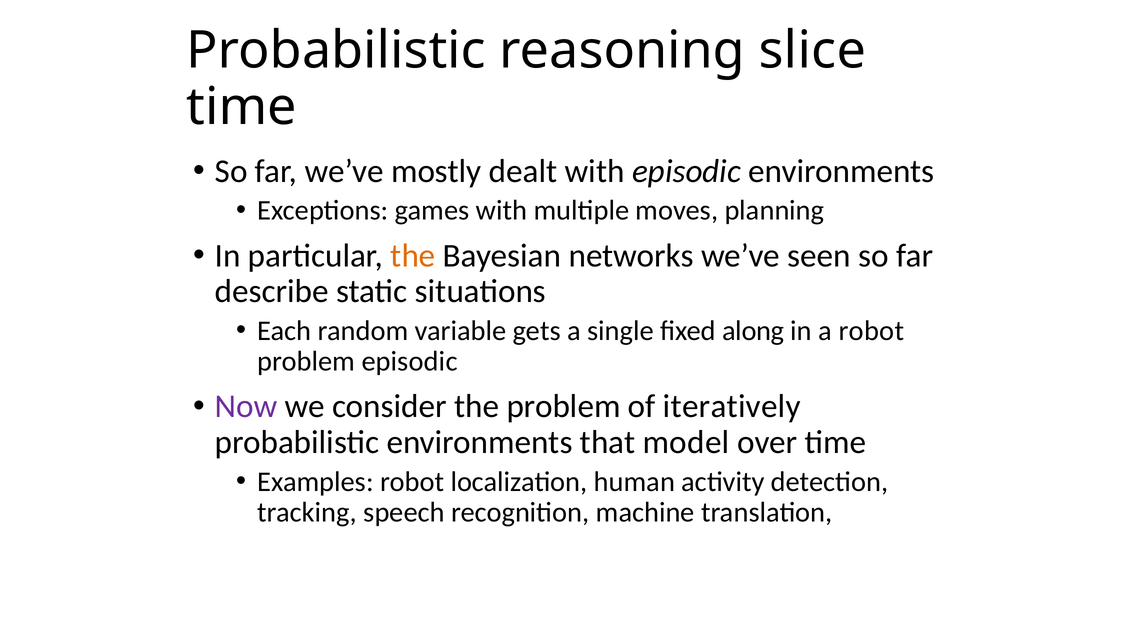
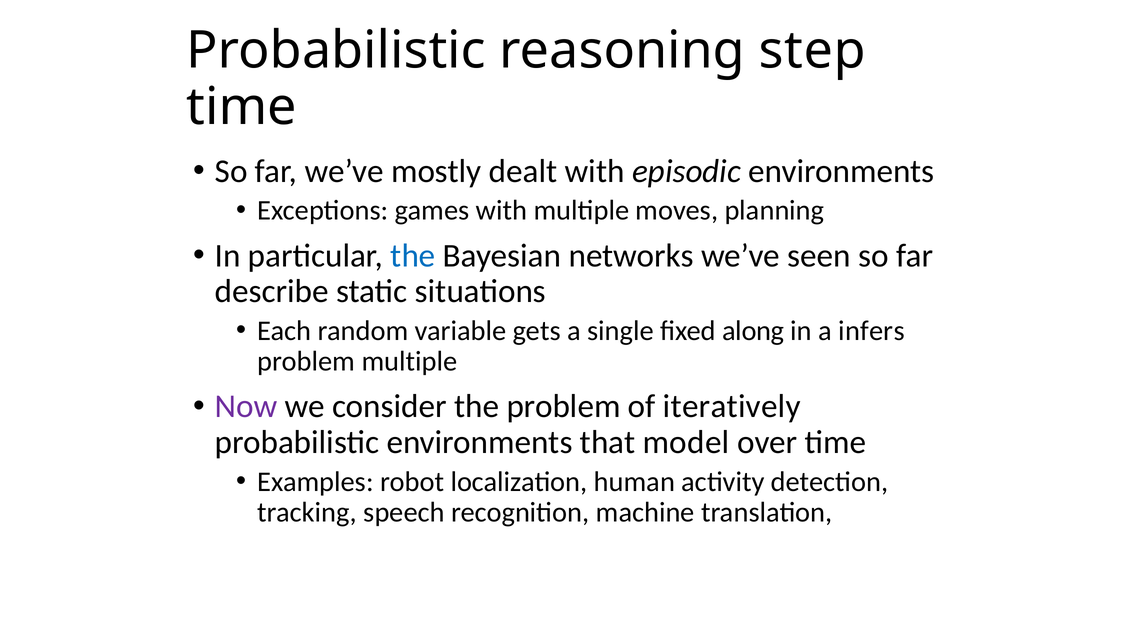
slice: slice -> step (812, 50)
the colour: orange -> blue (413, 256)
a robot: robot -> infers (871, 331)
problem episodic: episodic -> multiple (410, 362)
